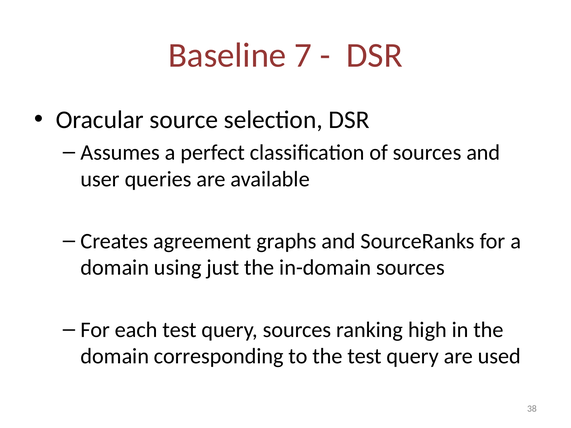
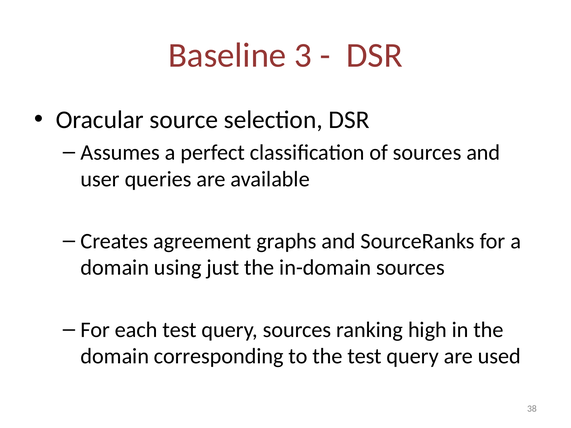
7: 7 -> 3 (303, 55)
